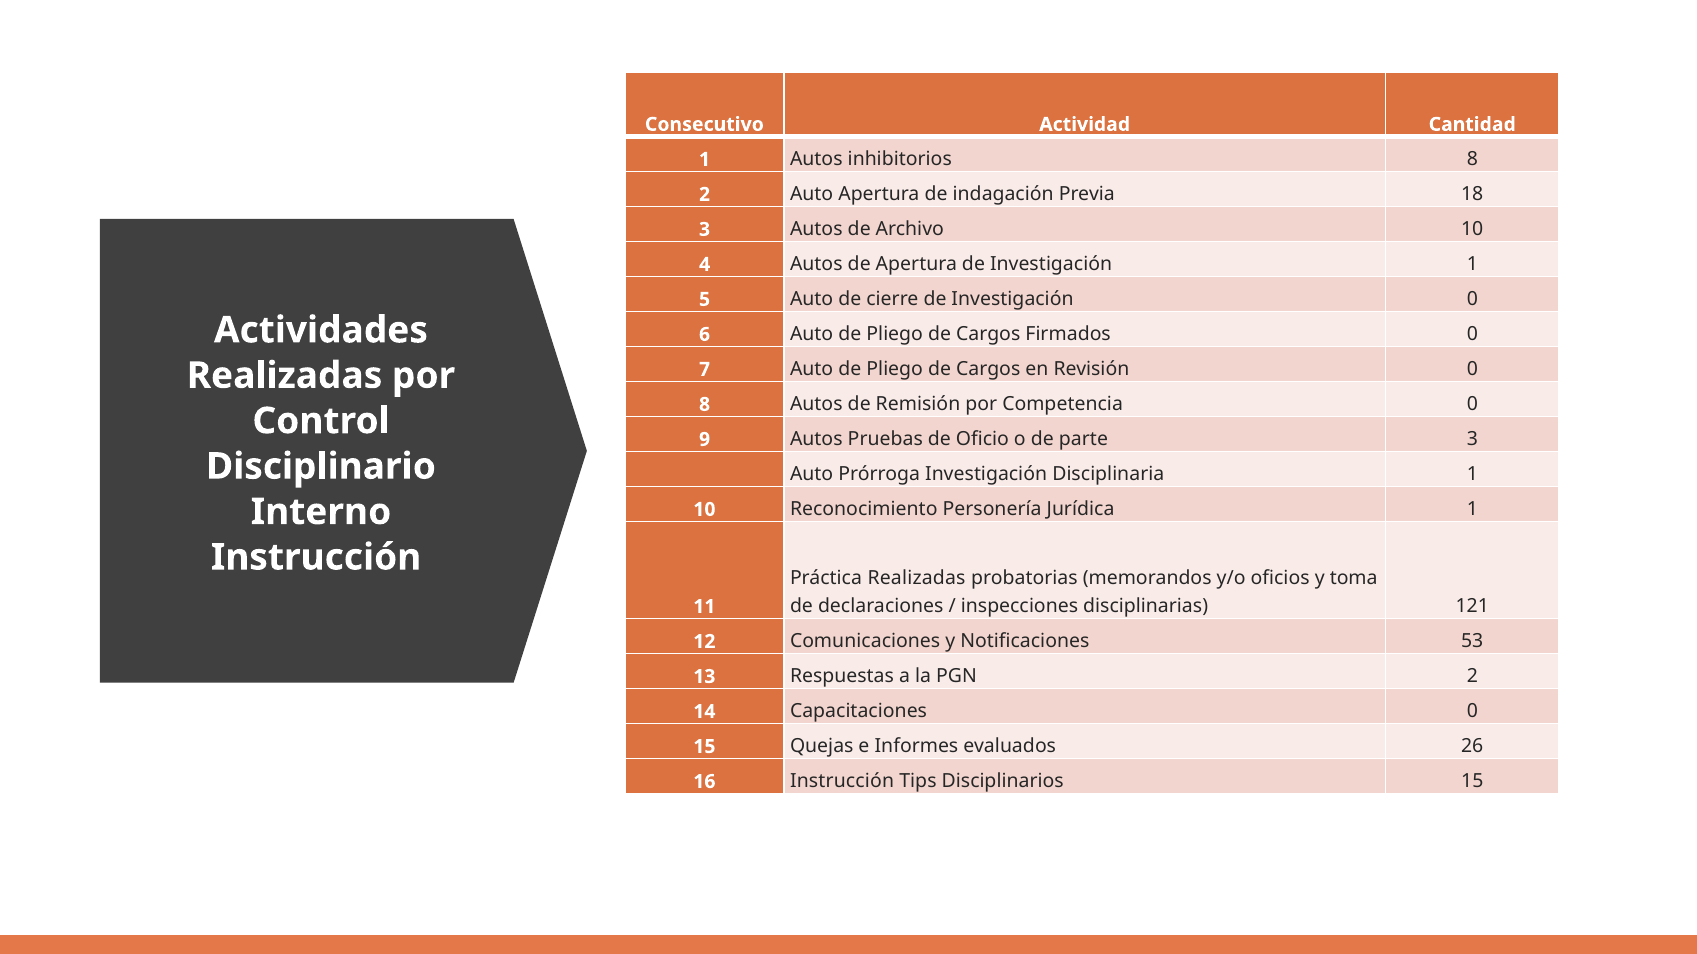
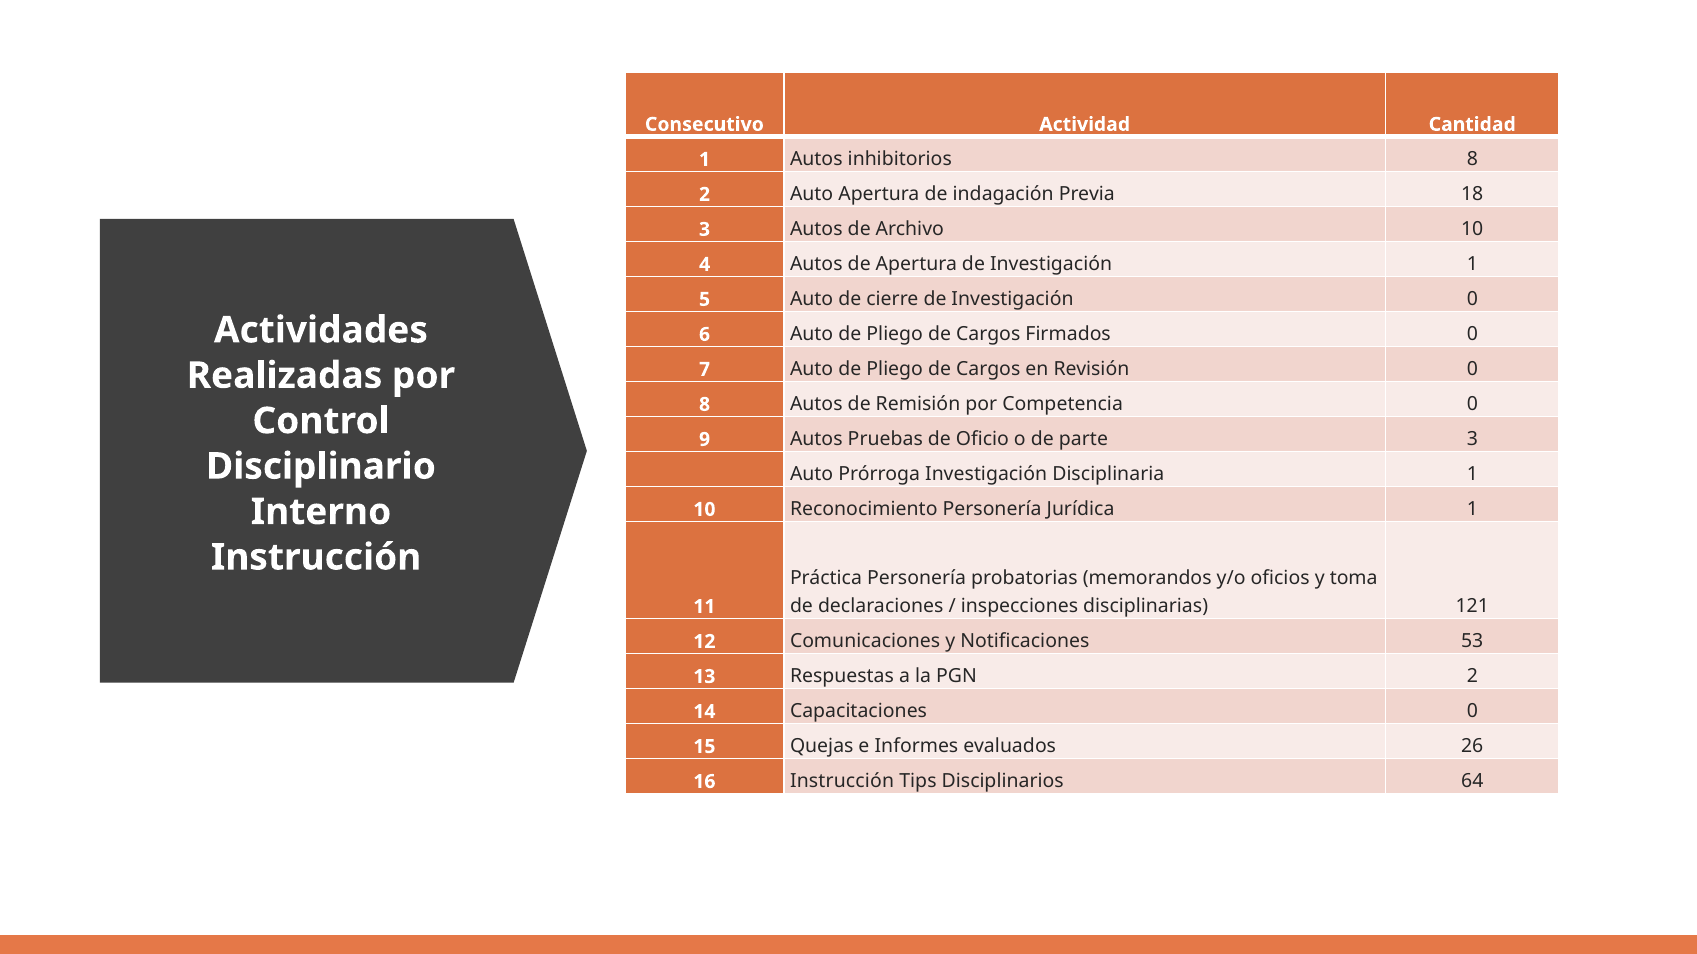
Práctica Realizadas: Realizadas -> Personería (917, 579)
Disciplinarios 15: 15 -> 64 (1472, 782)
